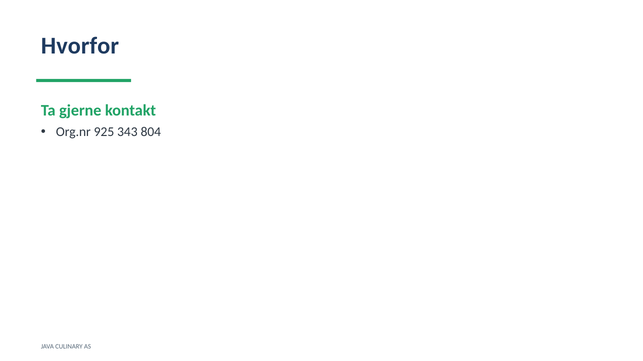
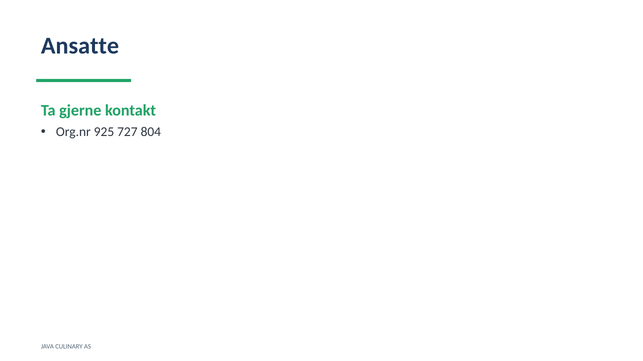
Hvorfor: Hvorfor -> Ansatte (80, 46)
343: 343 -> 727 (127, 132)
